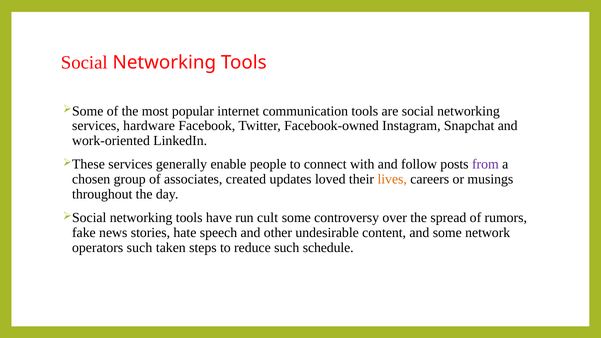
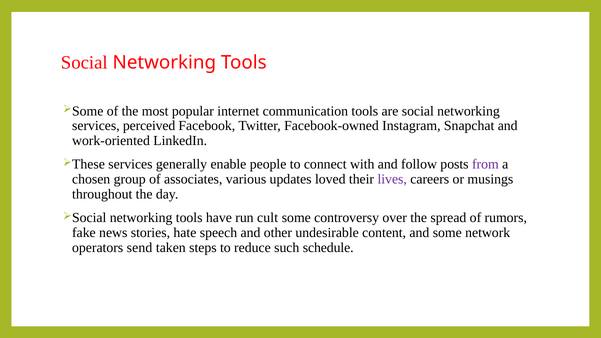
hardware: hardware -> perceived (149, 126)
created: created -> various (246, 179)
lives colour: orange -> purple (392, 179)
operators such: such -> send (140, 248)
